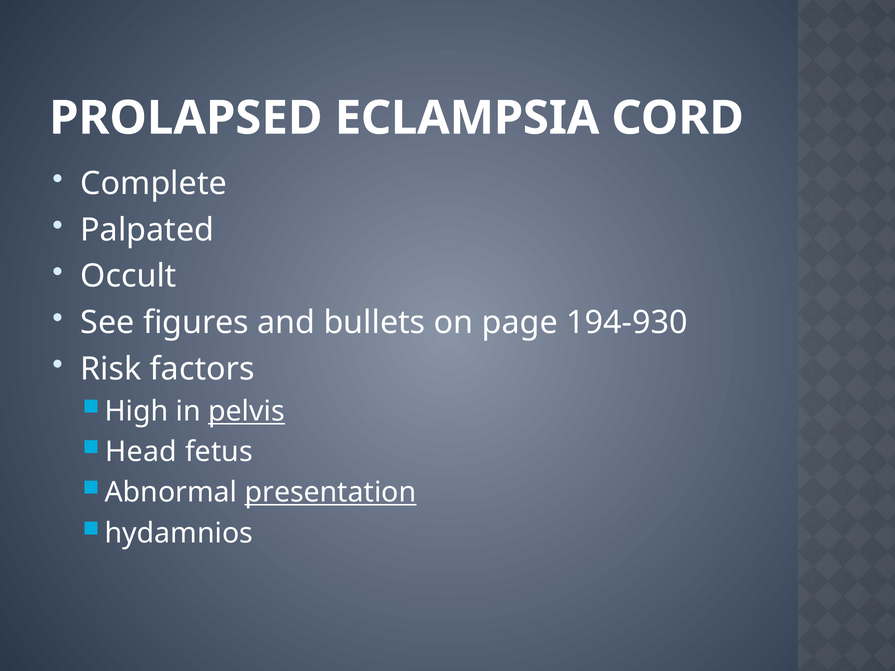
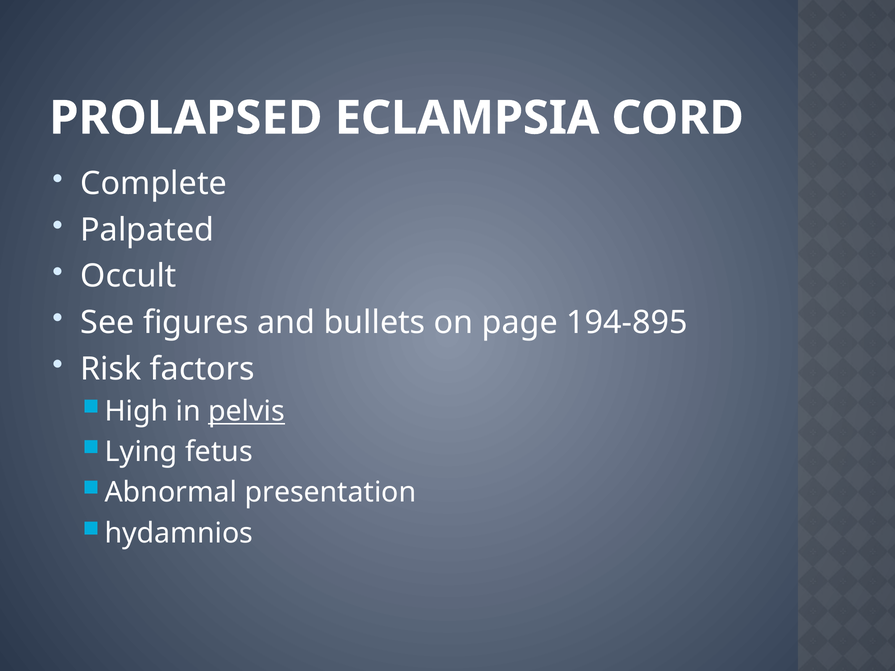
194-930: 194-930 -> 194-895 (627, 323)
Head: Head -> Lying (141, 452)
presentation underline: present -> none (331, 493)
